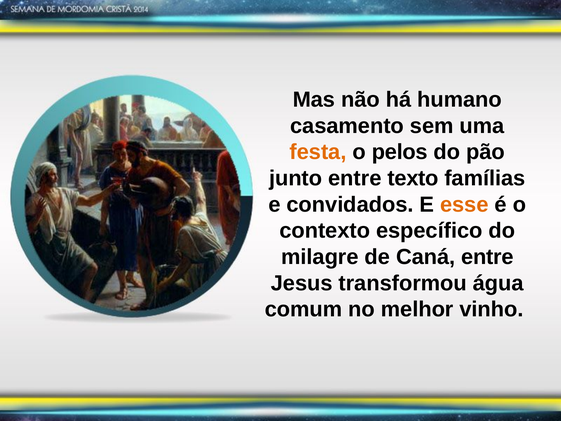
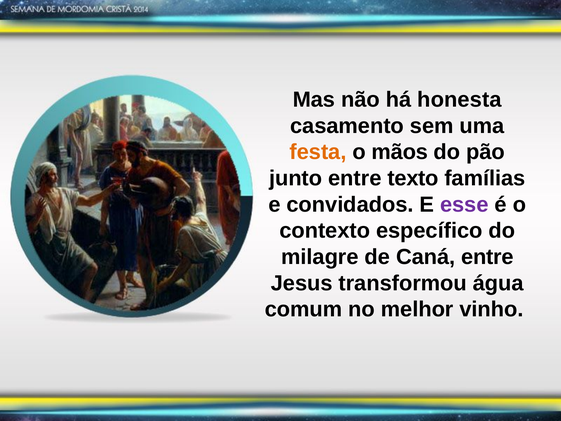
humano: humano -> honesta (459, 100)
pelos: pelos -> mãos (400, 152)
esse colour: orange -> purple (464, 204)
